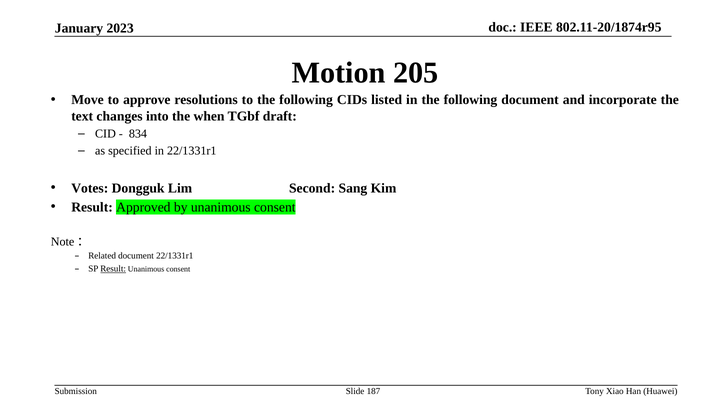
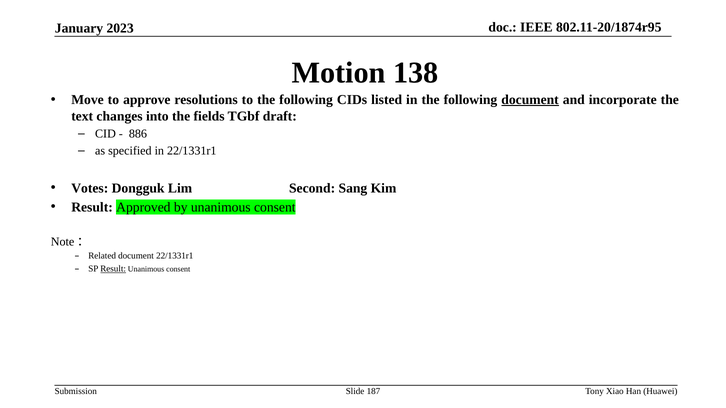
205: 205 -> 138 (416, 73)
document underline: none -> present (530, 100)
when: when -> fields (209, 116)
834: 834 -> 886 (138, 134)
